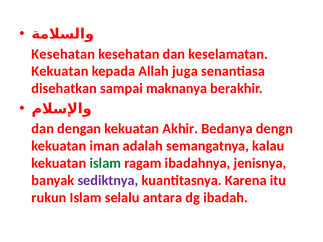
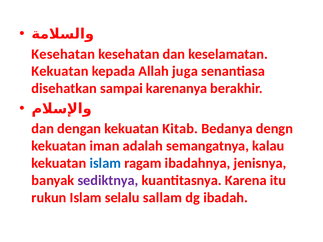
maknanya: maknanya -> karenanya (177, 89)
Akhir: Akhir -> Kitab (180, 129)
islam colour: green -> blue (105, 163)
antara: antara -> sallam (162, 198)
